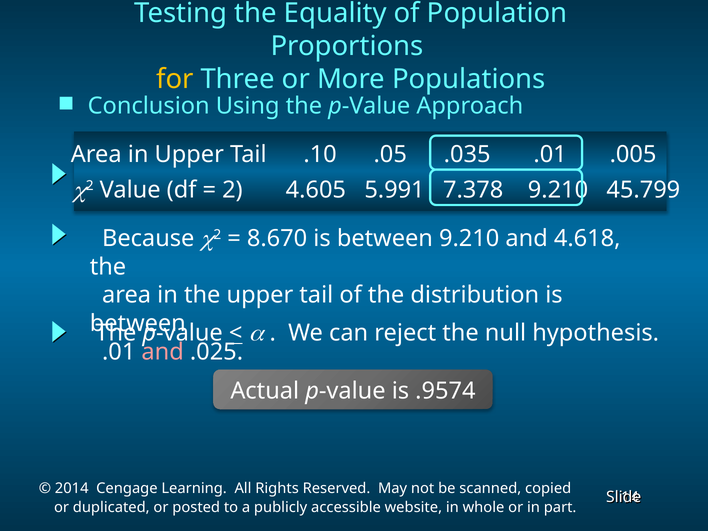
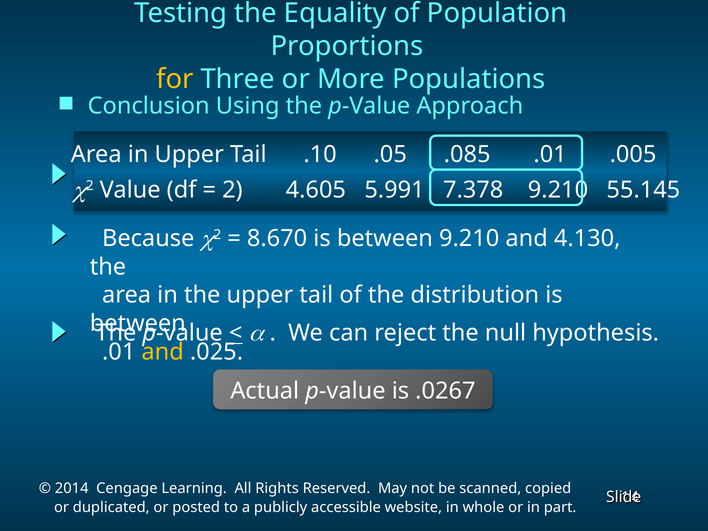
.035: .035 -> .085 (467, 155)
45.799: 45.799 -> 55.145 (643, 190)
4.618: 4.618 -> 4.130 (587, 238)
and colour: pink -> yellow (163, 352)
.9574: .9574 -> .0267 (445, 391)
